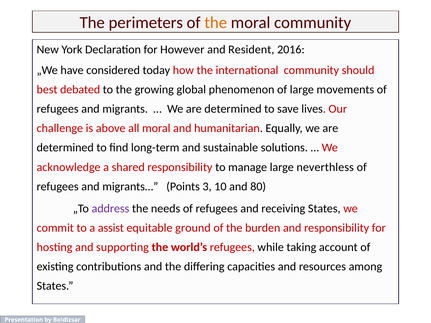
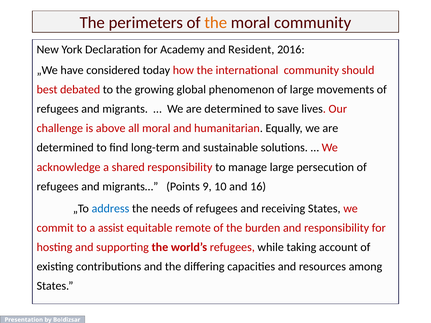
However: However -> Academy (182, 50)
neverthless: neverthless -> persecution (325, 167)
3: 3 -> 9 (207, 187)
80: 80 -> 16 (258, 187)
address colour: purple -> blue (110, 209)
ground: ground -> remote (193, 228)
